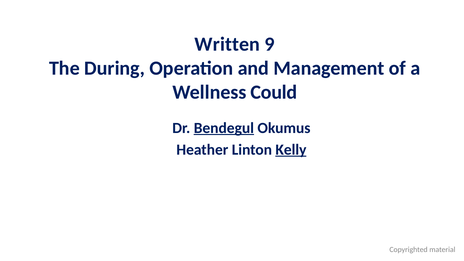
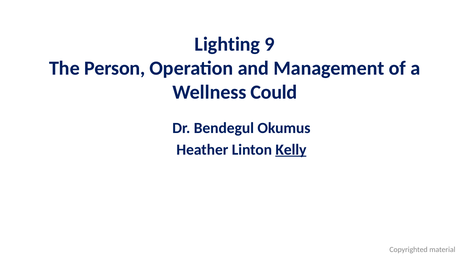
Written: Written -> Lighting (227, 44)
During: During -> Person (115, 68)
Bendegul underline: present -> none (224, 128)
